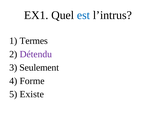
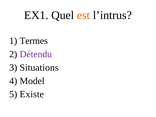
est colour: blue -> orange (83, 15)
Seulement: Seulement -> Situations (39, 68)
Forme: Forme -> Model (32, 81)
